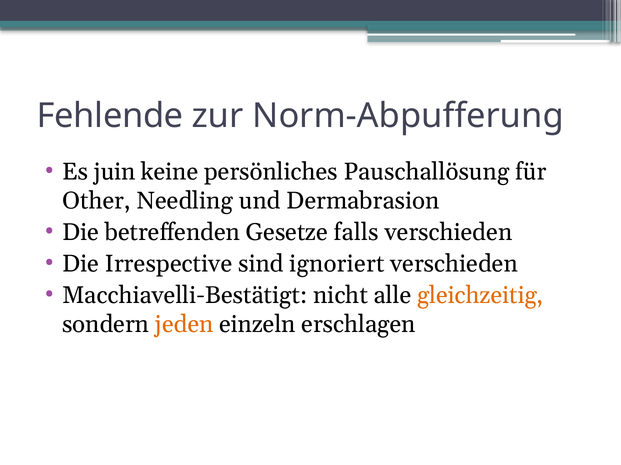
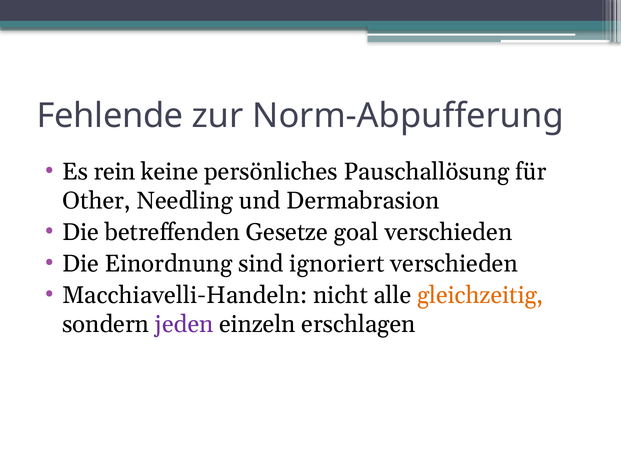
juin: juin -> rein (115, 172)
falls: falls -> goal (356, 233)
Irrespective: Irrespective -> Einordnung (168, 264)
Macchiavelli-Bestätigt: Macchiavelli-Bestätigt -> Macchiavelli-Handeln (185, 296)
jeden colour: orange -> purple (184, 325)
